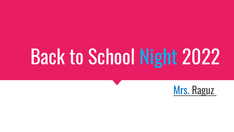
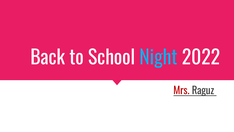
Mrs colour: blue -> red (181, 91)
